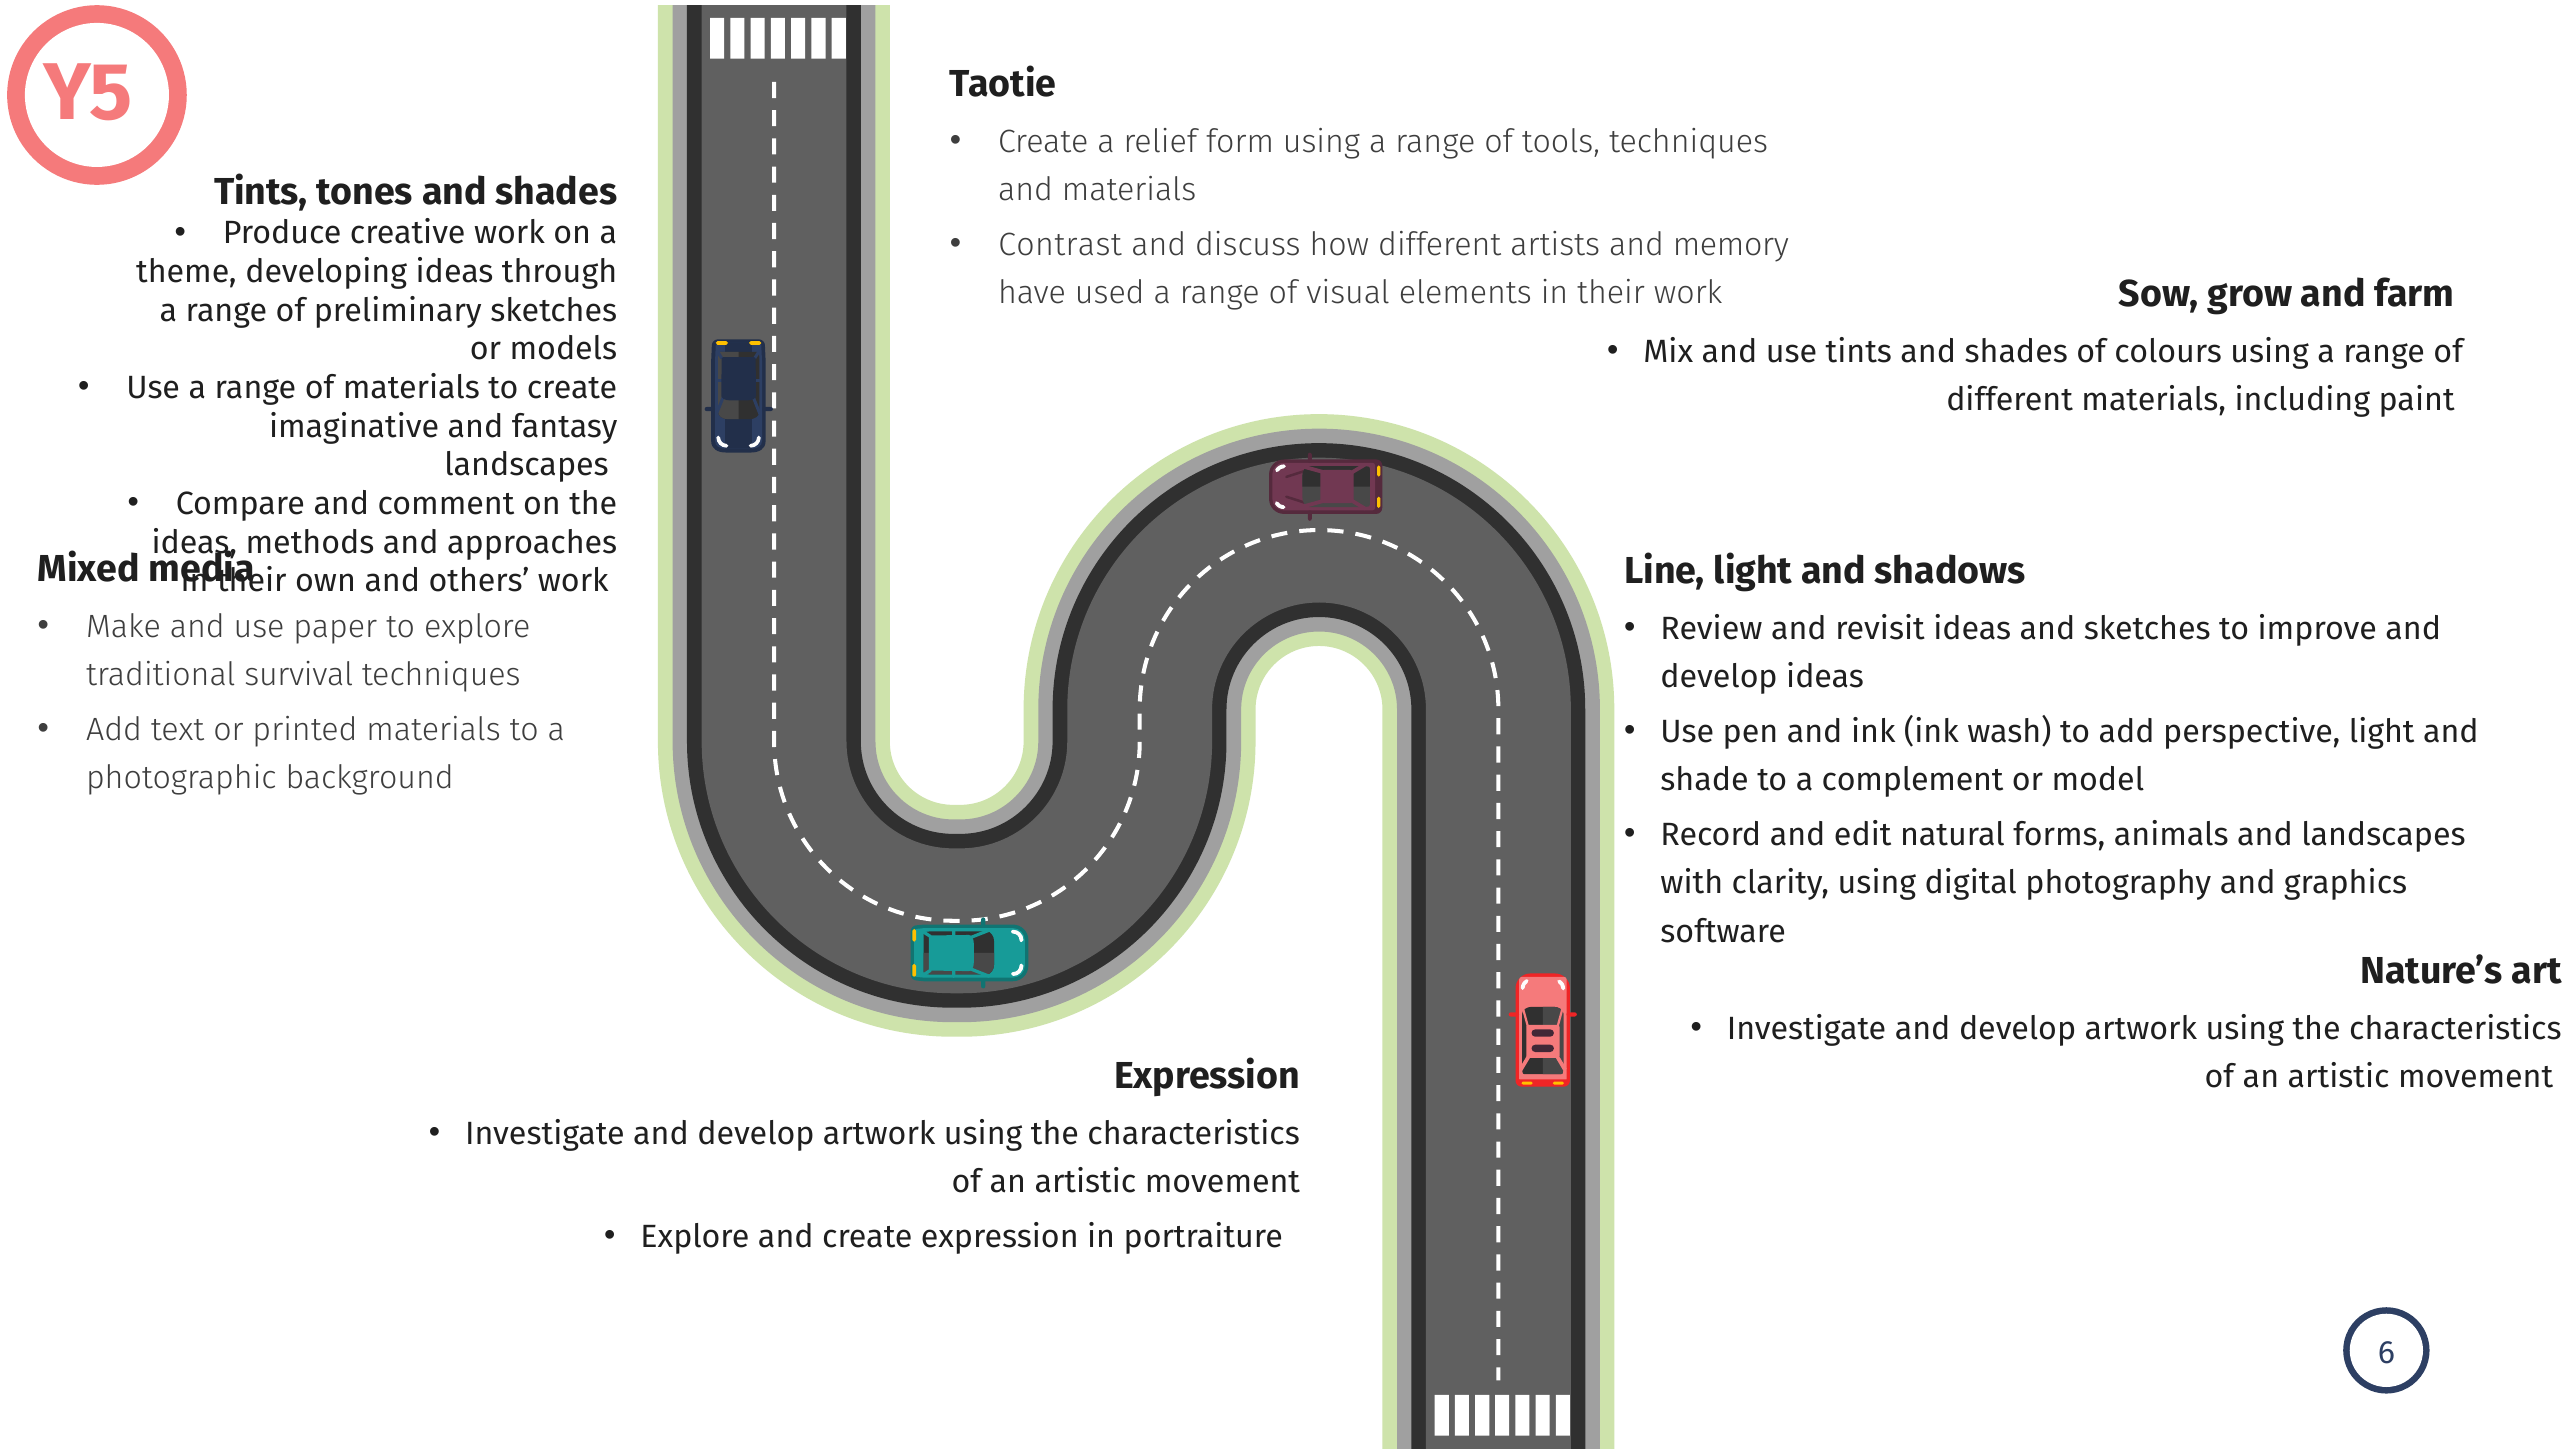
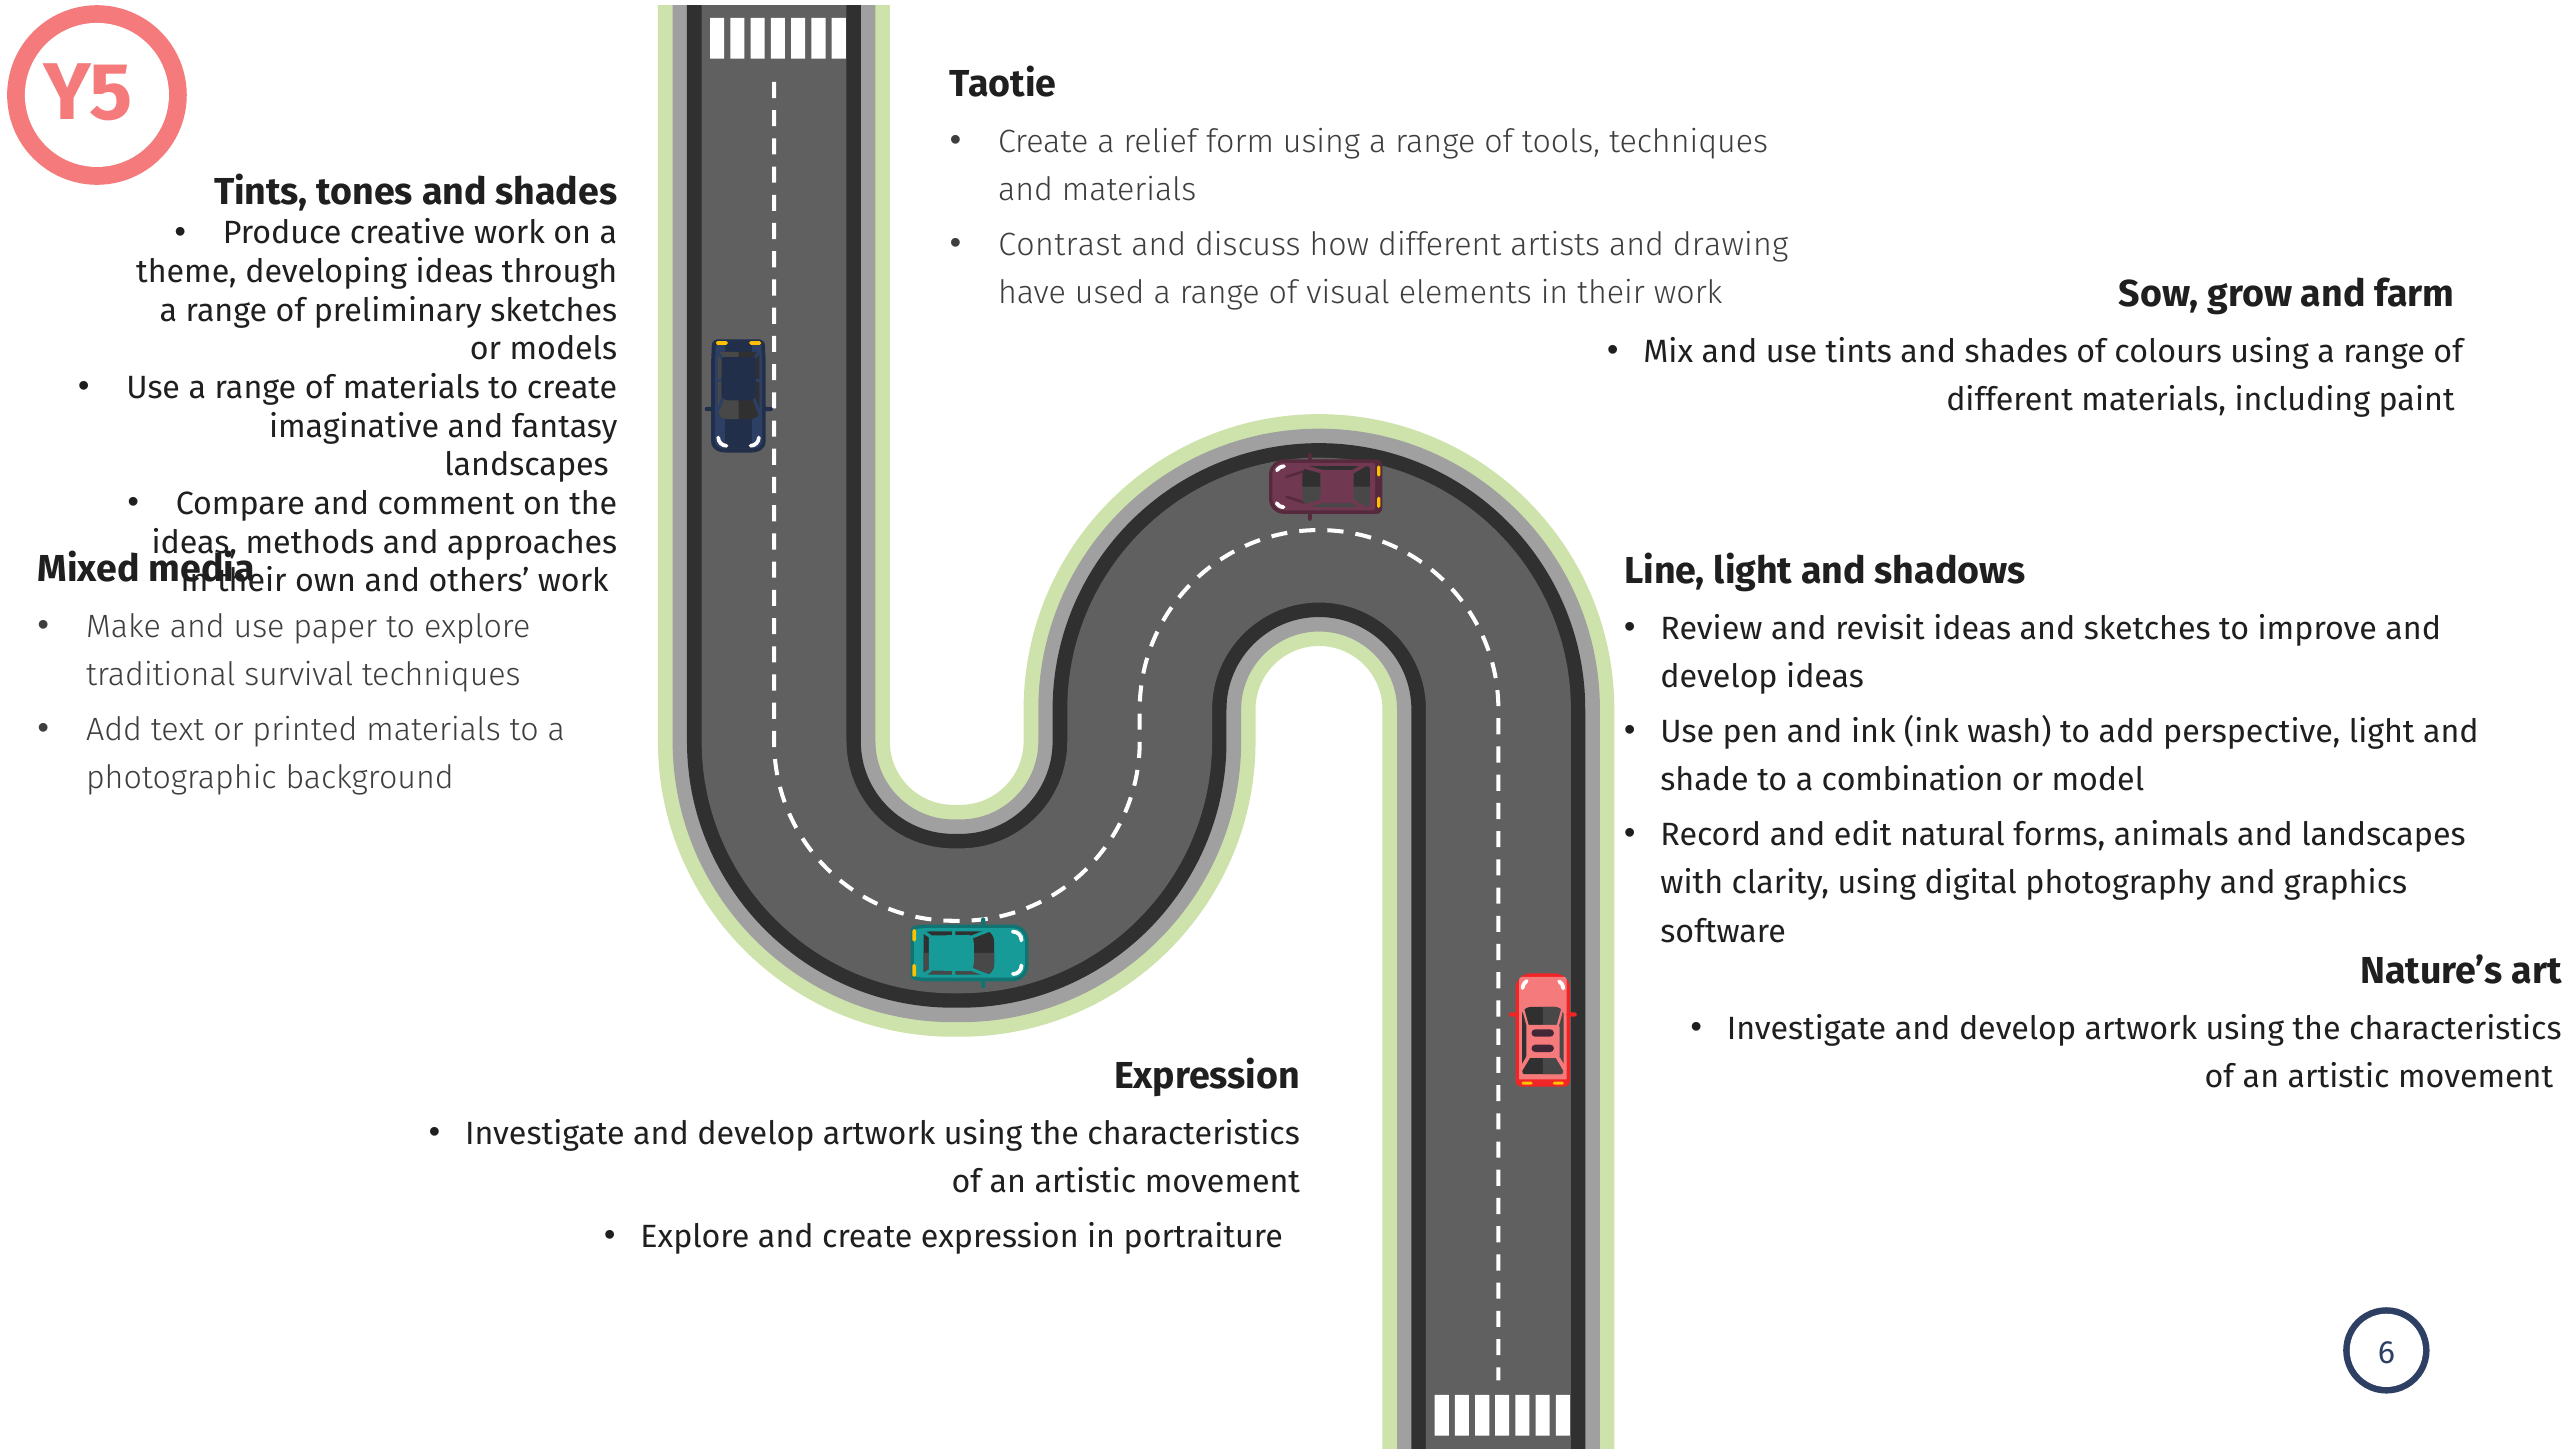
memory: memory -> drawing (1731, 245)
complement: complement -> combination (1913, 780)
